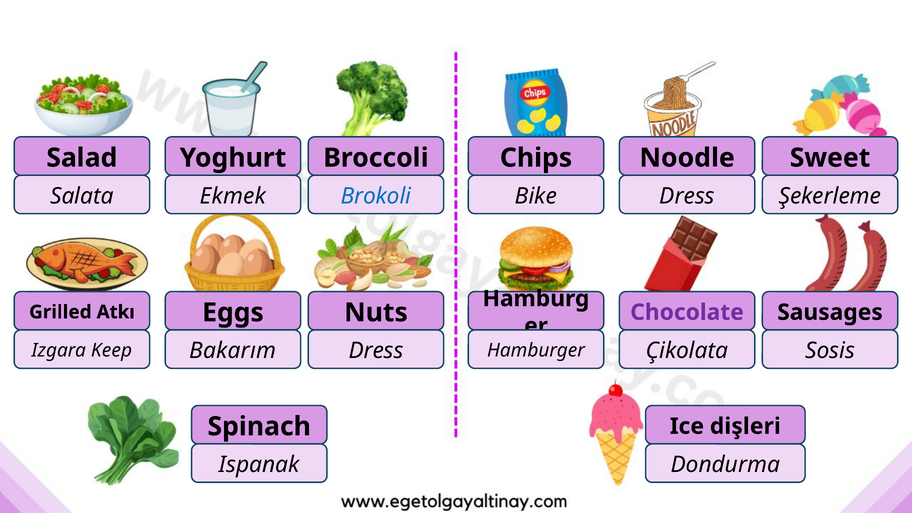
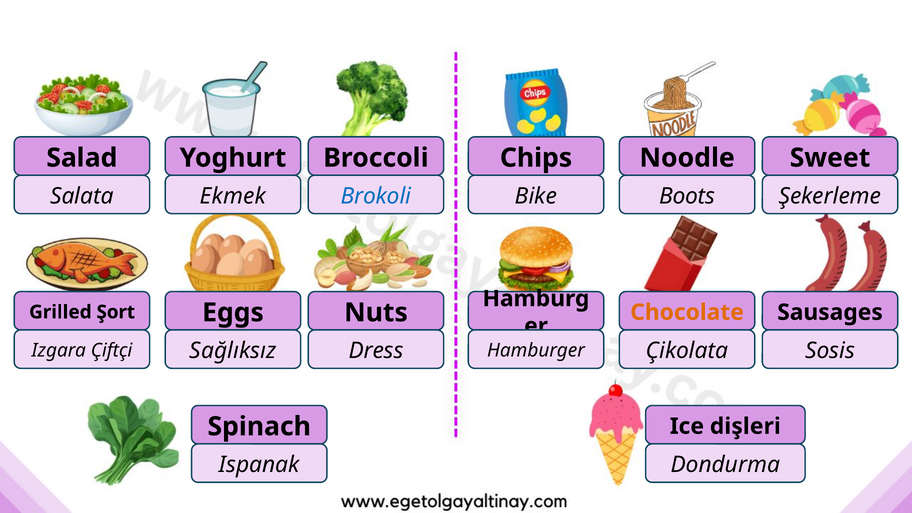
Dress: Dress -> Boots (687, 196)
Chocolate colour: purple -> orange (687, 312)
Atkı: Atkı -> Şort (116, 312)
Bakarım: Bakarım -> Sağlıksız (233, 351)
Keep: Keep -> Çiftçi (112, 350)
